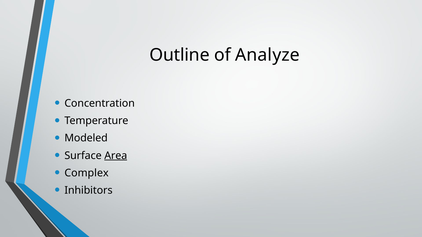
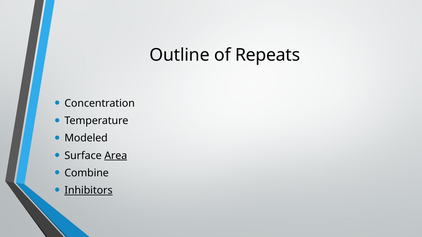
Analyze: Analyze -> Repeats (268, 55)
Complex: Complex -> Combine (87, 173)
Inhibitors underline: none -> present (88, 191)
